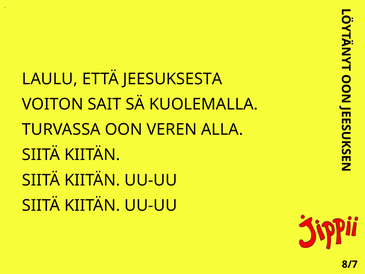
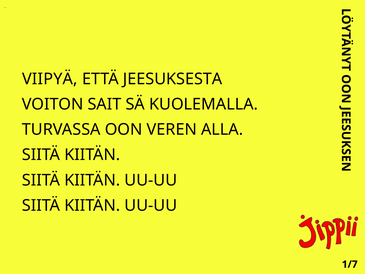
LAULU: LAULU -> VIIPYÄ (50, 79)
8/7: 8/7 -> 1/7 (350, 264)
